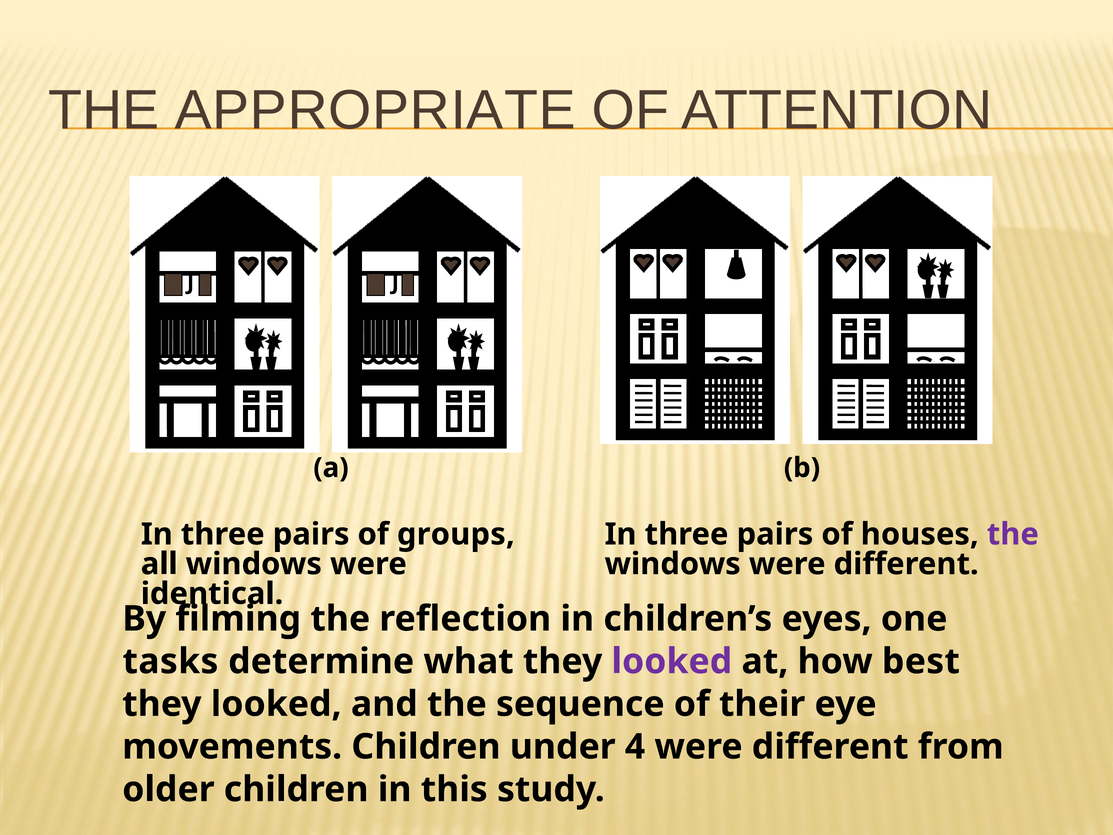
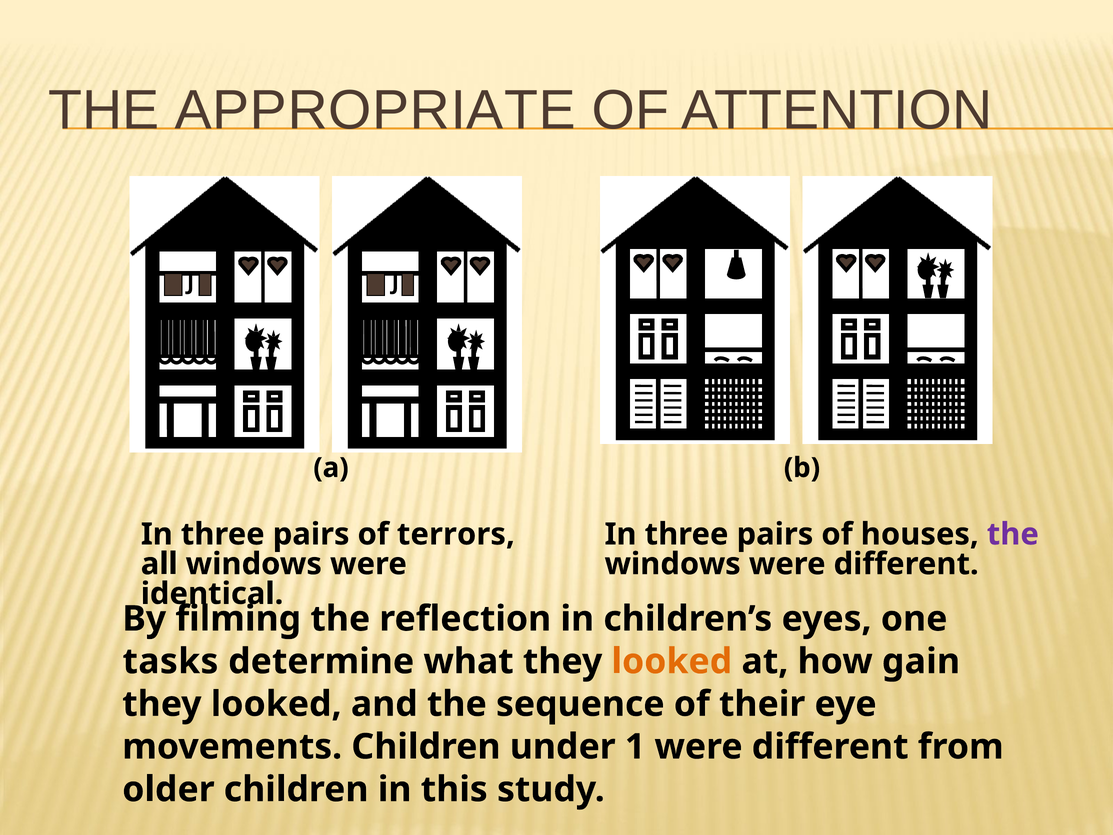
groups: groups -> terrors (456, 534)
looked colour: purple -> orange (672, 661)
best: best -> gain (921, 661)
4: 4 -> 1 (635, 747)
